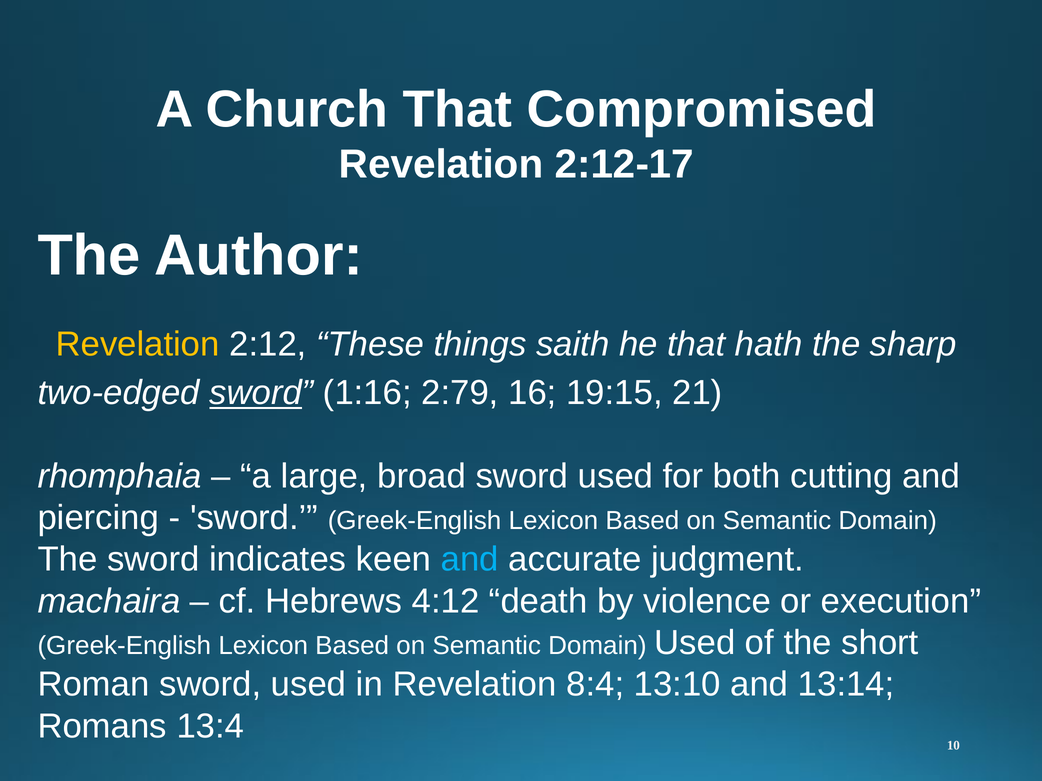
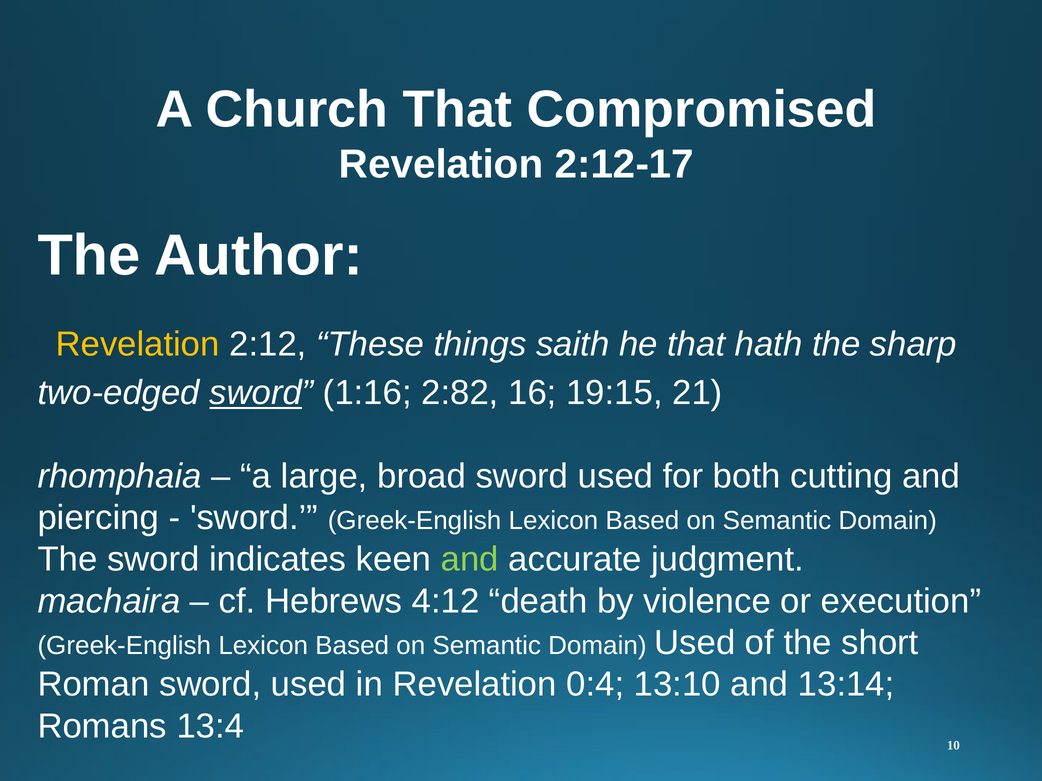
2:79: 2:79 -> 2:82 (460, 393)
and colour: light blue -> light green (470, 560)
8:4: 8:4 -> 0:4 (595, 685)
